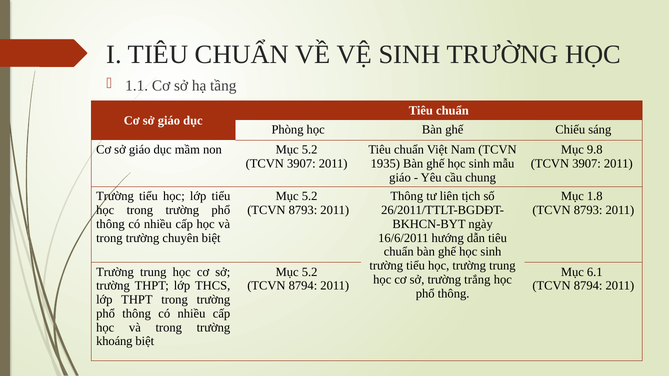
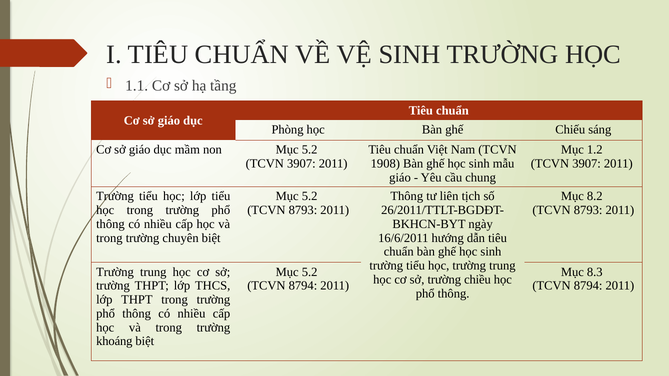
9.8: 9.8 -> 1.2 (595, 150)
1935: 1935 -> 1908 (385, 164)
1.8: 1.8 -> 8.2 (595, 196)
6.1: 6.1 -> 8.3 (595, 272)
trắng: trắng -> chiều (477, 280)
